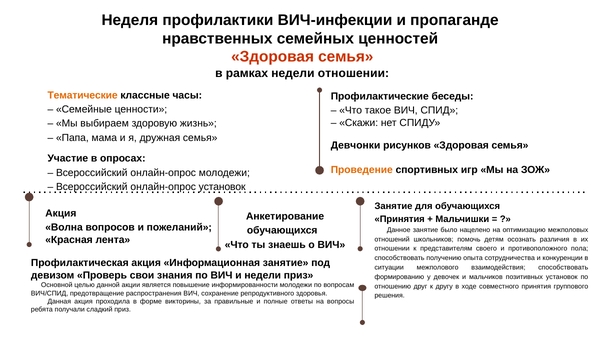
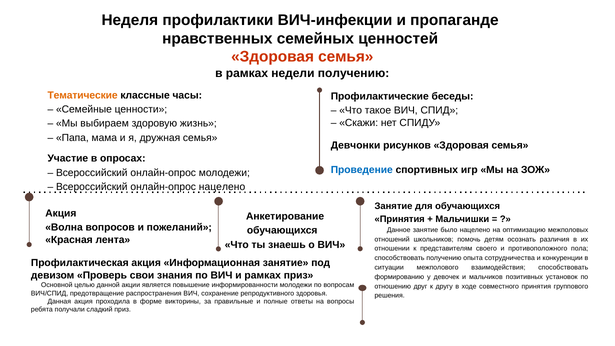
недели отношении: отношении -> получению (354, 73)
Проведение colour: orange -> blue (362, 170)
онлайн-опрос установок: установок -> нацелено (222, 187)
и недели: недели -> рамках (263, 275)
